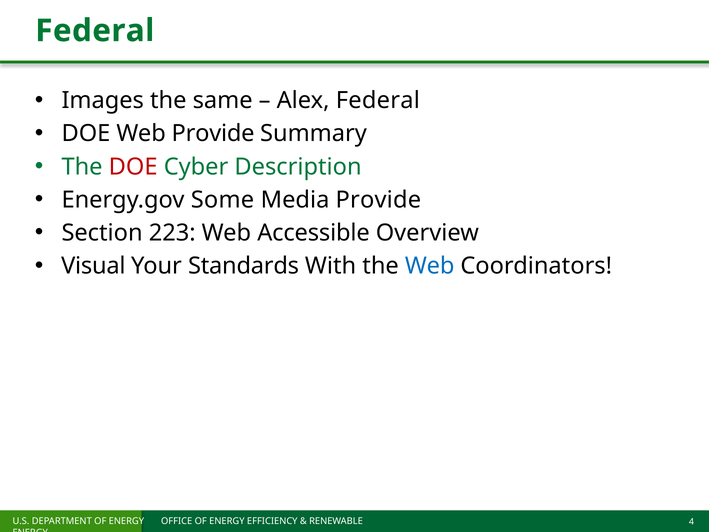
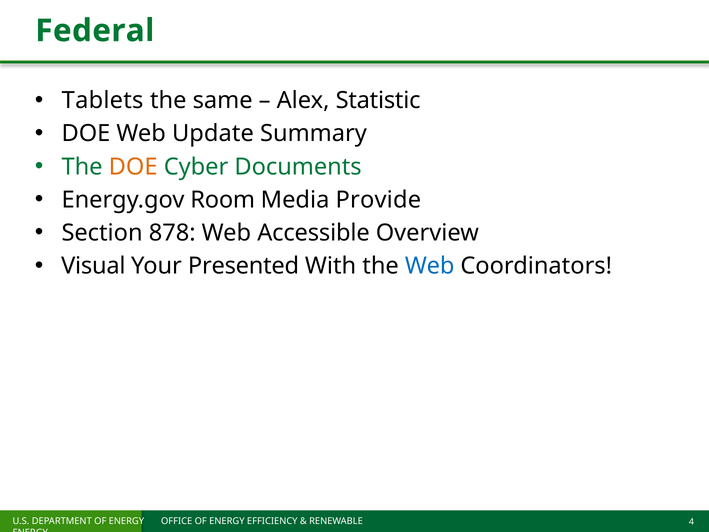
Images: Images -> Tablets (103, 101)
Alex Federal: Federal -> Statistic (378, 101)
Web Provide: Provide -> Update (213, 134)
DOE colour: red -> orange (133, 167)
Description: Description -> Documents (298, 167)
Some: Some -> Room (223, 200)
223: 223 -> 878 (172, 233)
Standards: Standards -> Presented (244, 266)
